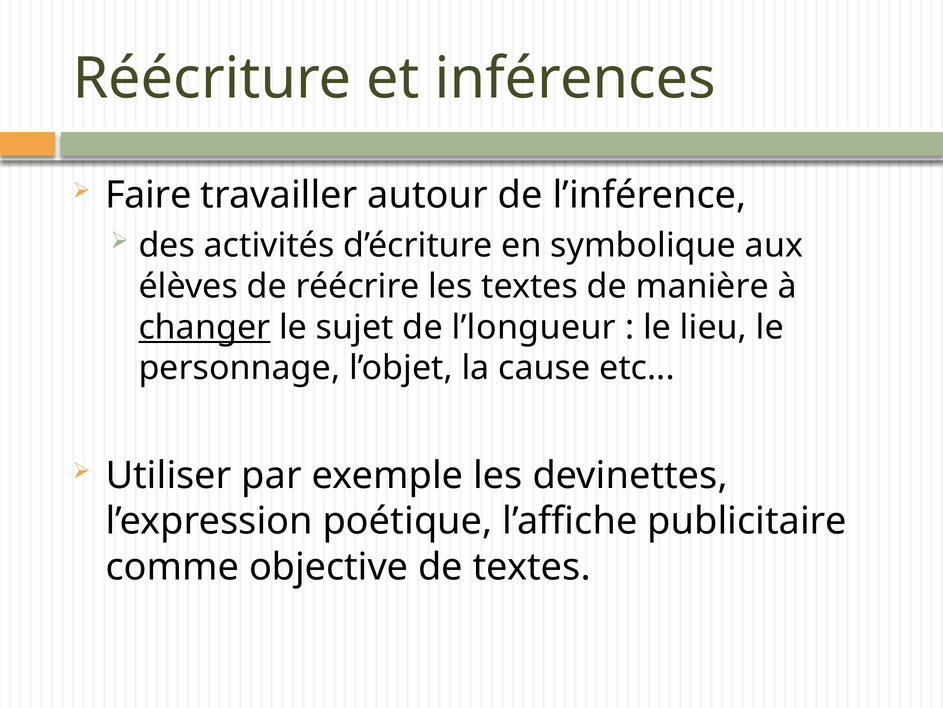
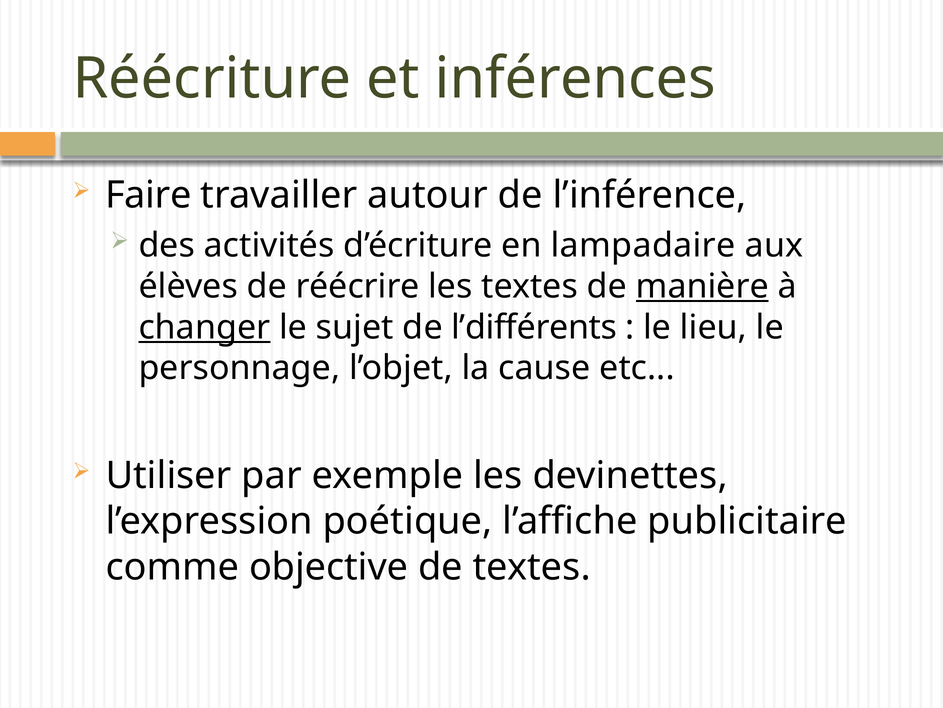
symbolique: symbolique -> lampadaire (643, 245)
manière underline: none -> present (702, 286)
l’longueur: l’longueur -> l’différents (534, 327)
